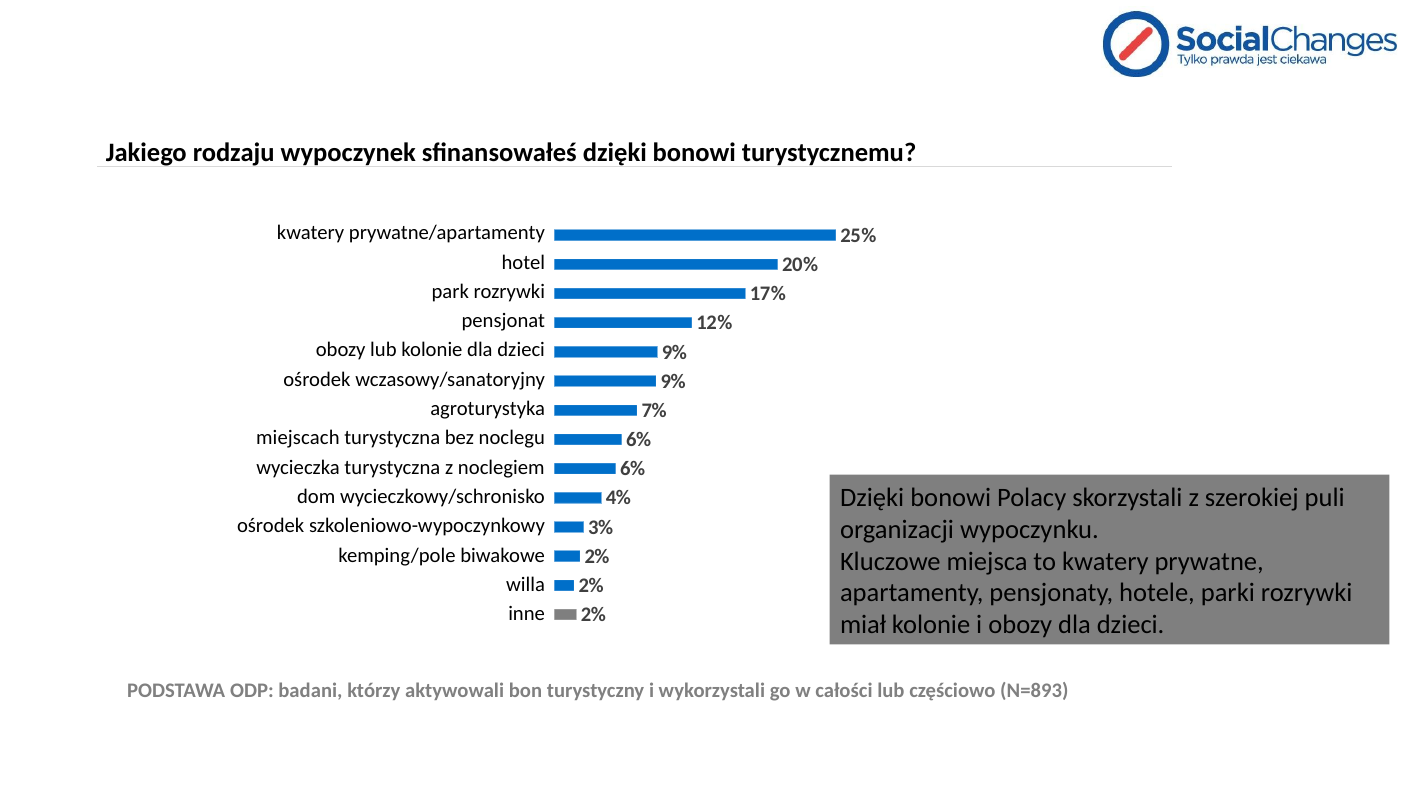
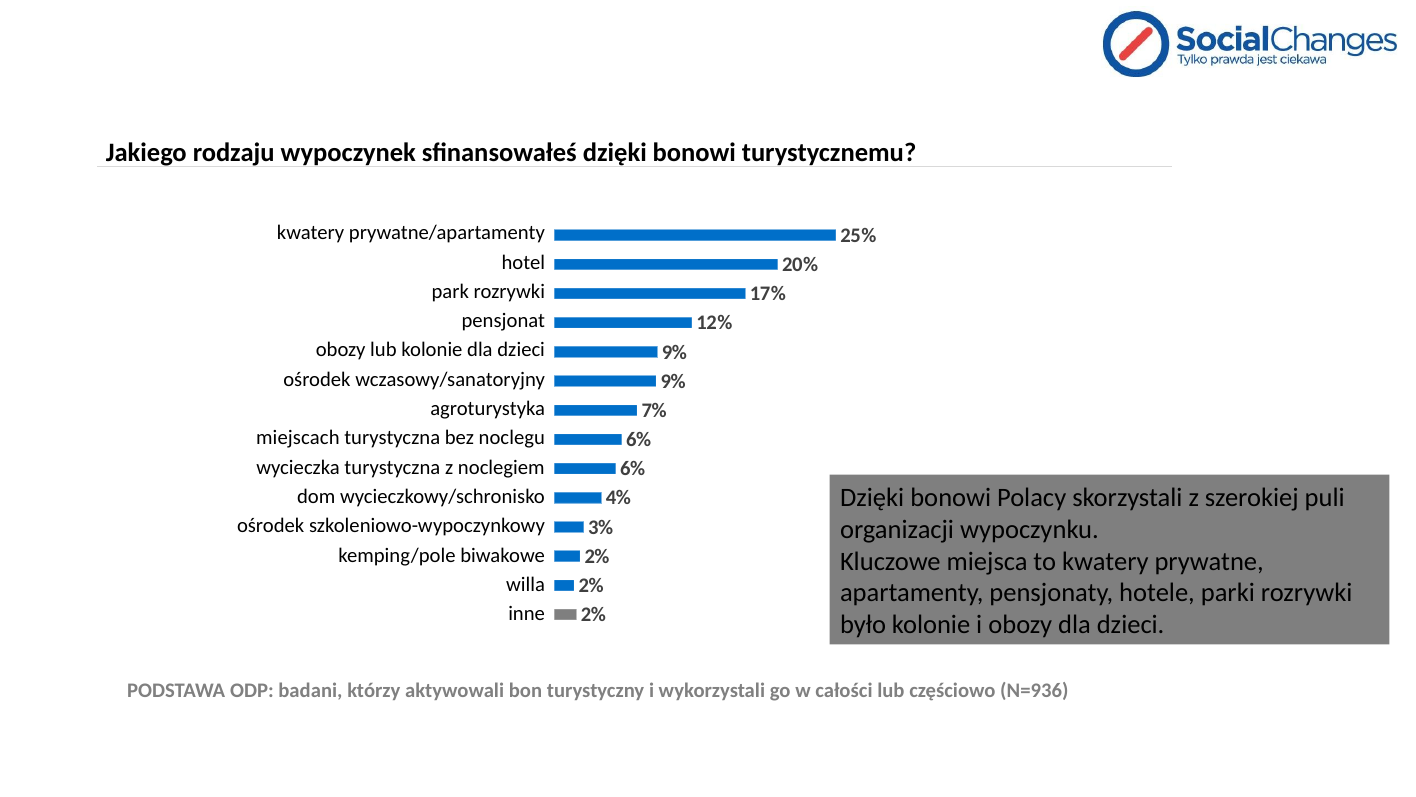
miał: miał -> było (863, 625)
N=893: N=893 -> N=936 (1034, 690)
